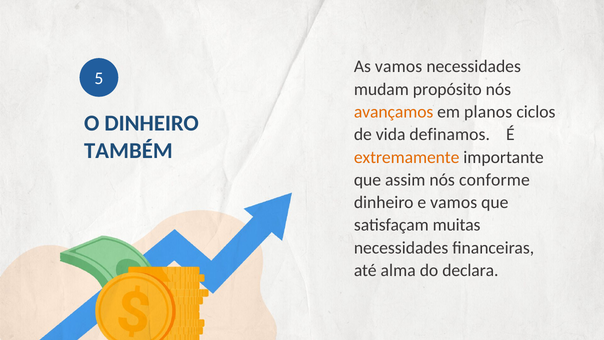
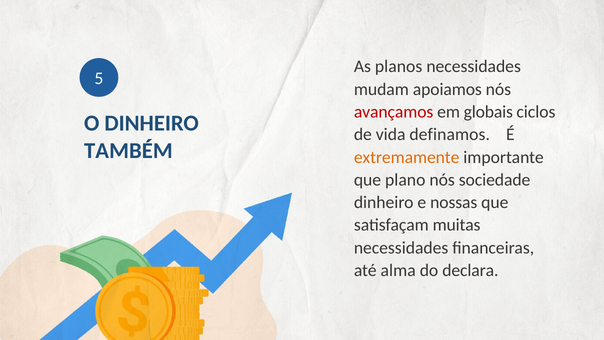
As vamos: vamos -> planos (399, 67)
propósito: propósito -> apoiamos (447, 89)
avançamos colour: orange -> red (394, 112)
planos: planos -> globais (488, 112)
assim: assim -> plano (405, 180)
conforme: conforme -> sociedade (495, 180)
e vamos: vamos -> nossas (454, 202)
